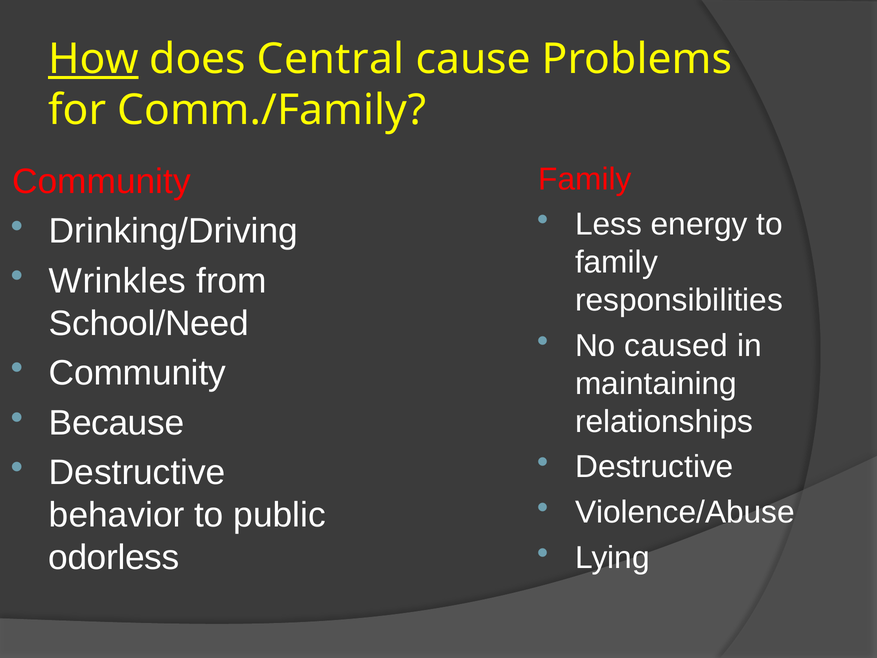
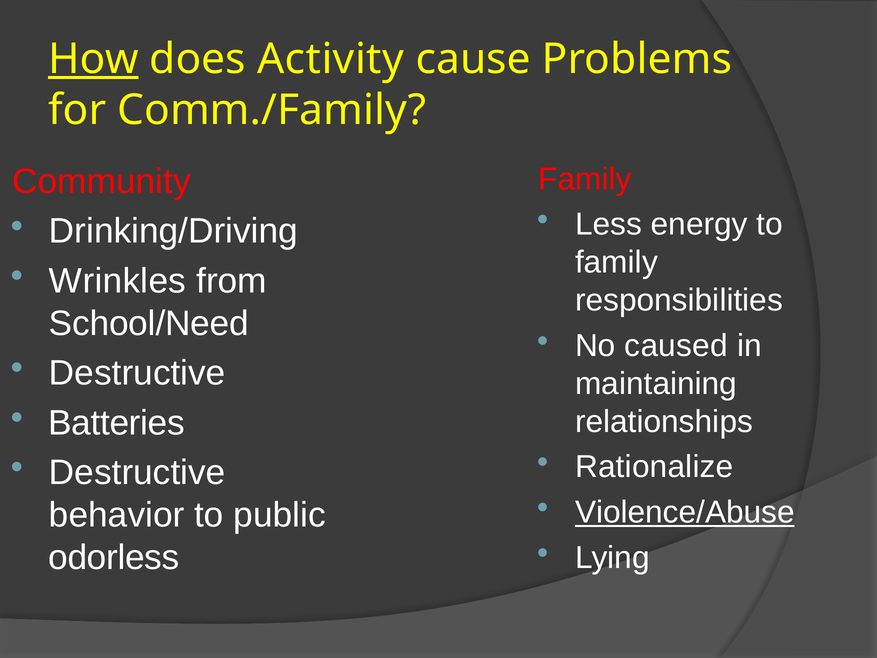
Central: Central -> Activity (331, 59)
Community: Community -> Destructive (137, 373)
Because: Because -> Batteries (117, 423)
Destructive: Destructive -> Rationalize (654, 467)
Violence/Abuse underline: none -> present (685, 512)
